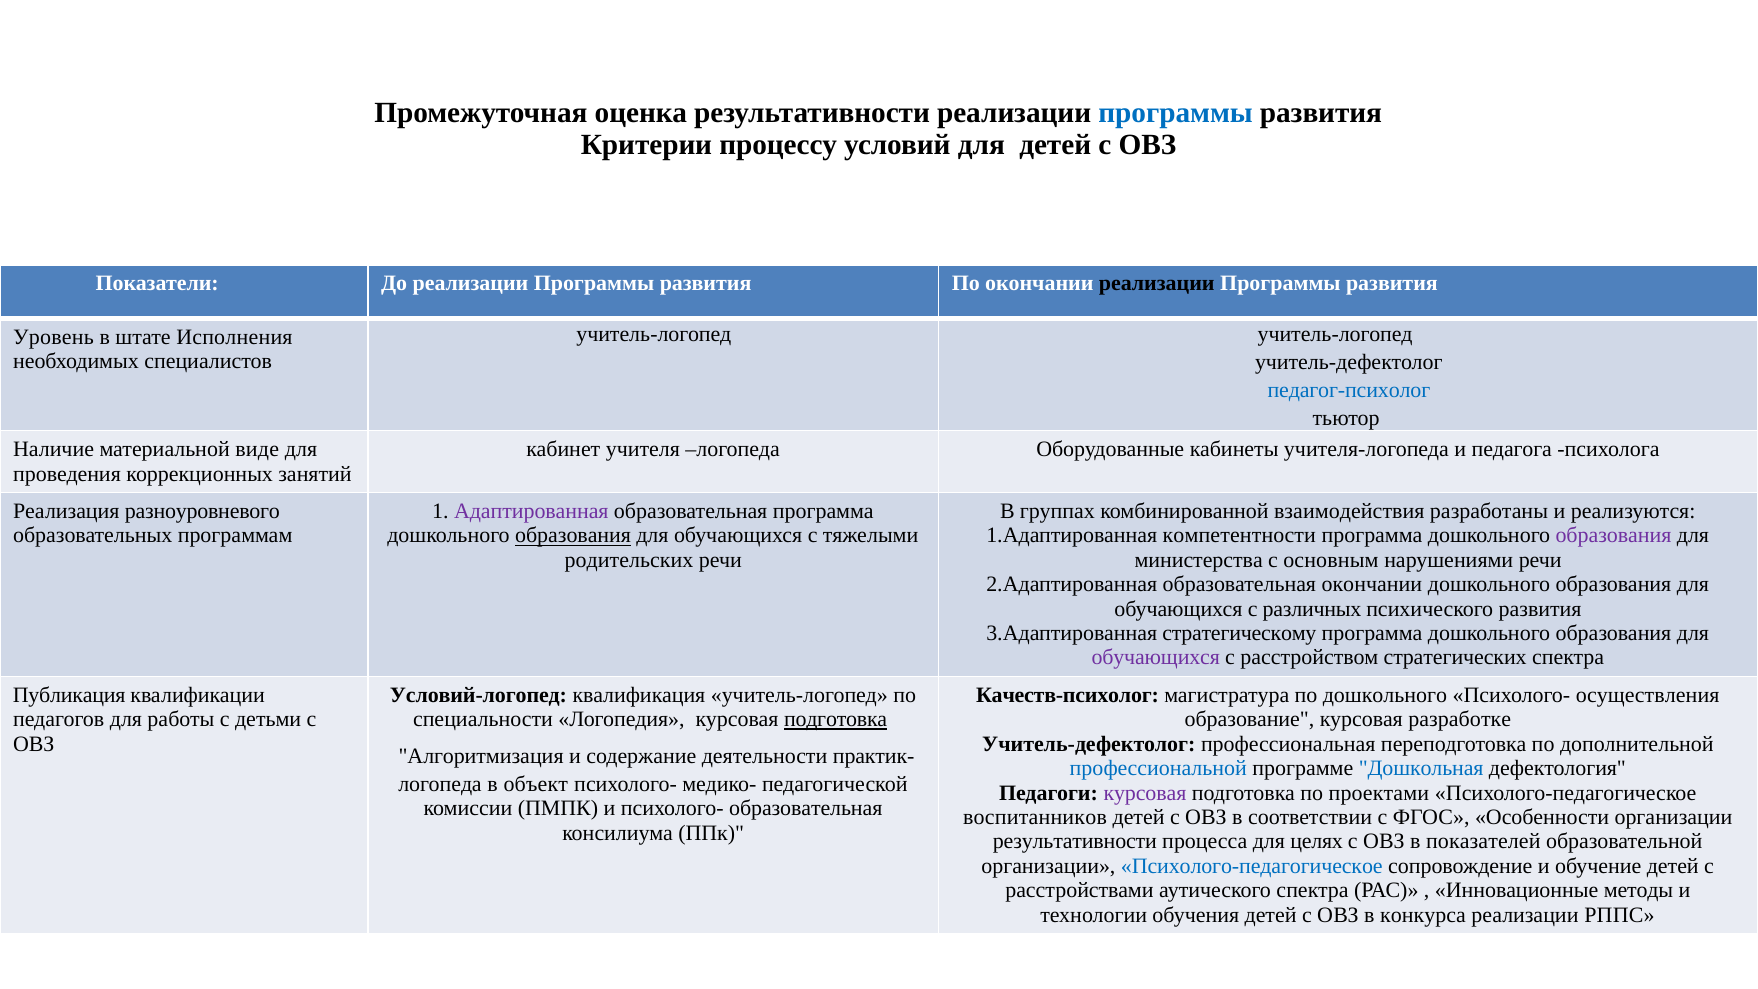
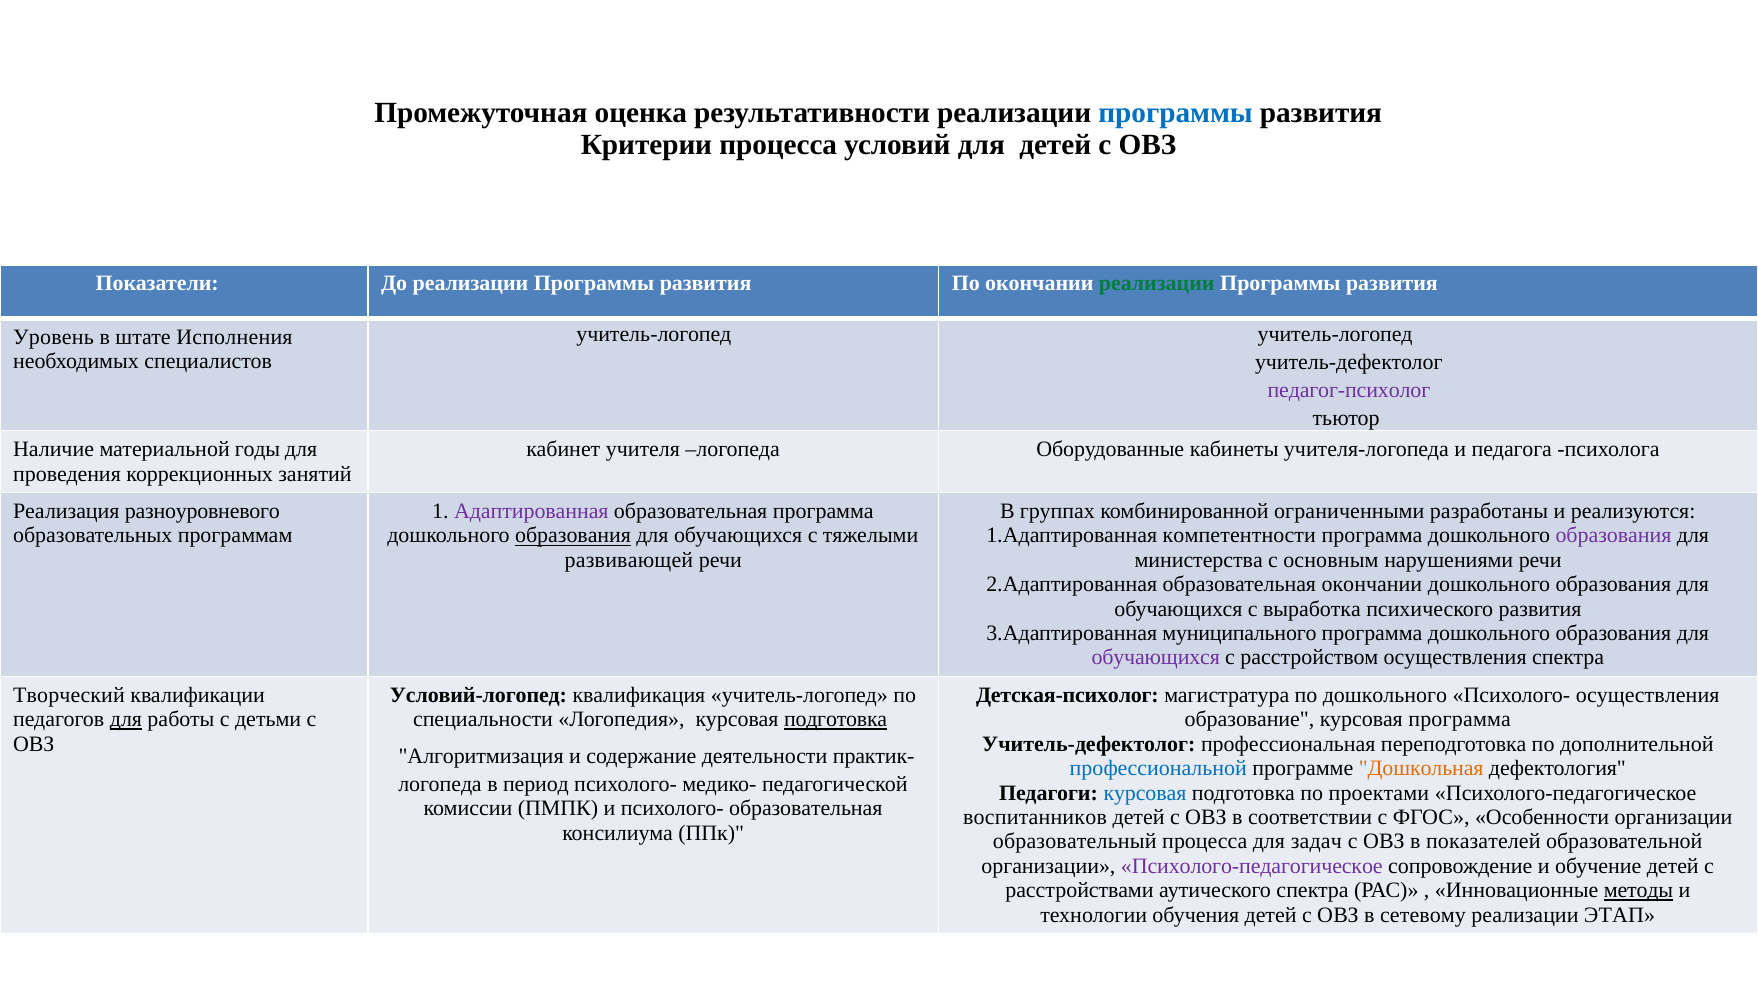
Критерии процессу: процессу -> процесса (778, 145)
реализации colour: black -> green (1157, 284)
педагог-психолог colour: blue -> purple (1349, 390)
виде: виде -> годы (257, 449)
взаимодействия: взаимодействия -> ограниченными (1349, 511)
родительских: родительских -> развивающей (629, 560)
различных: различных -> выработка (1312, 609)
стратегическому: стратегическому -> муниципального (1239, 633)
расстройством стратегических: стратегических -> осуществления (1455, 658)
Публикация: Публикация -> Творческий (69, 695)
Качеств-психолог: Качеств-психолог -> Детская-психолог (1067, 695)
для underline: none -> present (126, 720)
курсовая разработке: разработке -> программа (1460, 720)
Дошкольная colour: blue -> orange (1421, 768)
объект: объект -> период (536, 784)
курсовая colour: purple -> blue (1145, 793)
результативности: результативности -> образовательный (1075, 842)
целях: целях -> задач (1316, 842)
Психолого-педагогическое colour: blue -> purple (1252, 866)
методы underline: none -> present (1639, 890)
конкурса: конкурса -> сетевому (1423, 915)
РППС: РППС -> ЭТАП (1619, 915)
